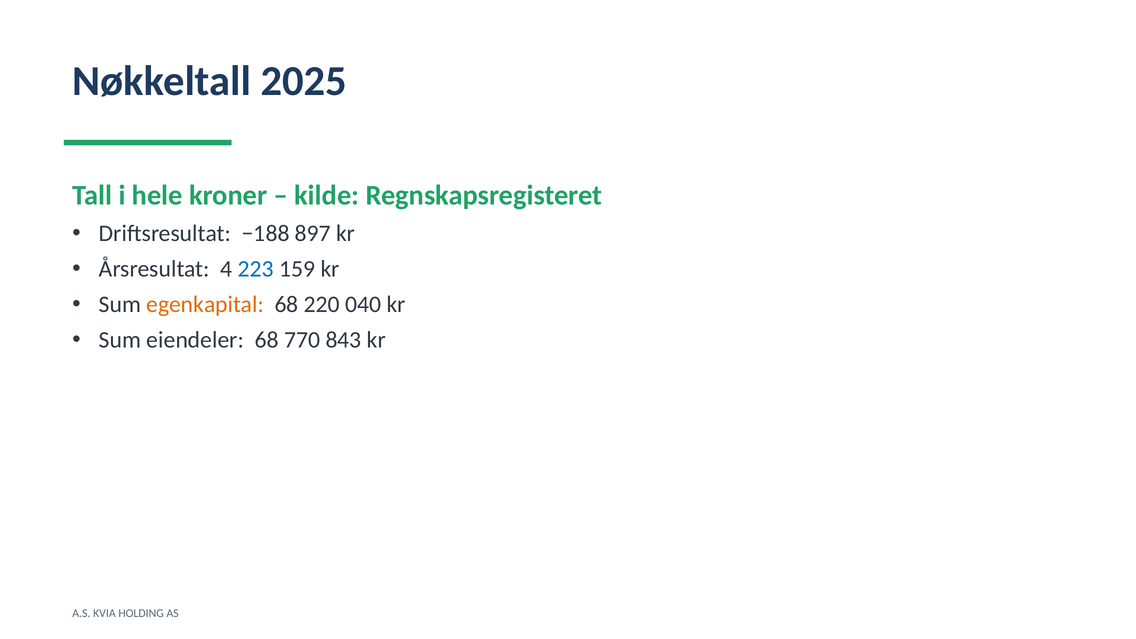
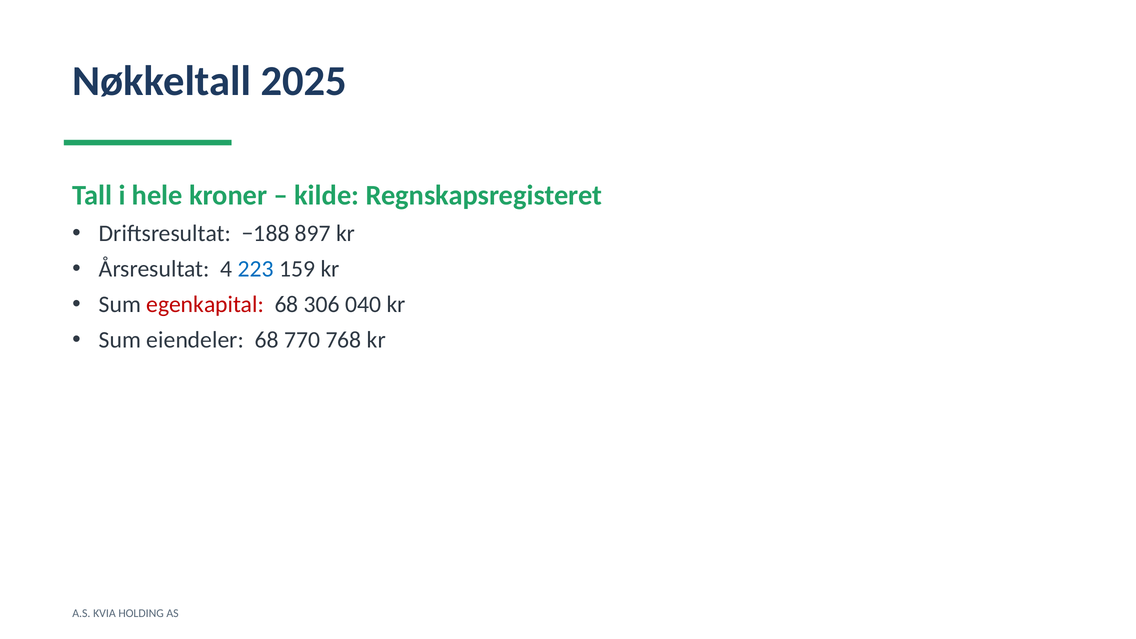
egenkapital colour: orange -> red (205, 305)
220: 220 -> 306 (322, 305)
843: 843 -> 768 (343, 340)
